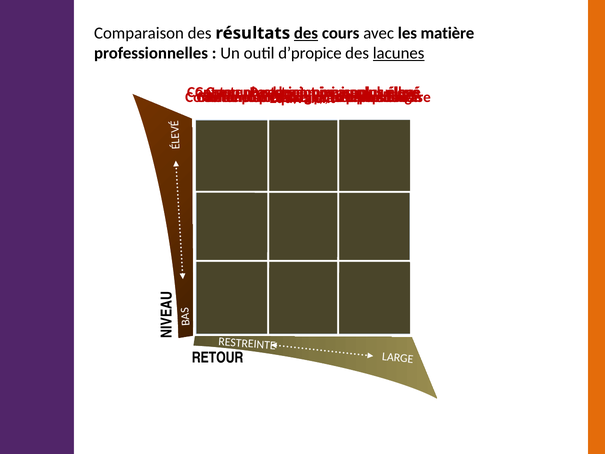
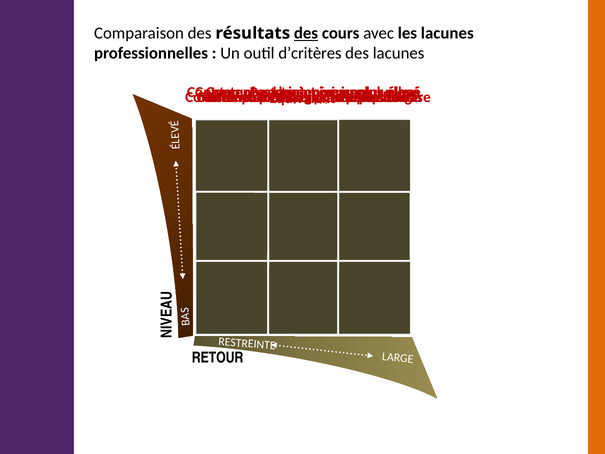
les matière: matière -> lacunes (447, 33)
d’propice: d’propice -> d’critères (310, 53)
lacunes underline: present -> none (399, 53)
